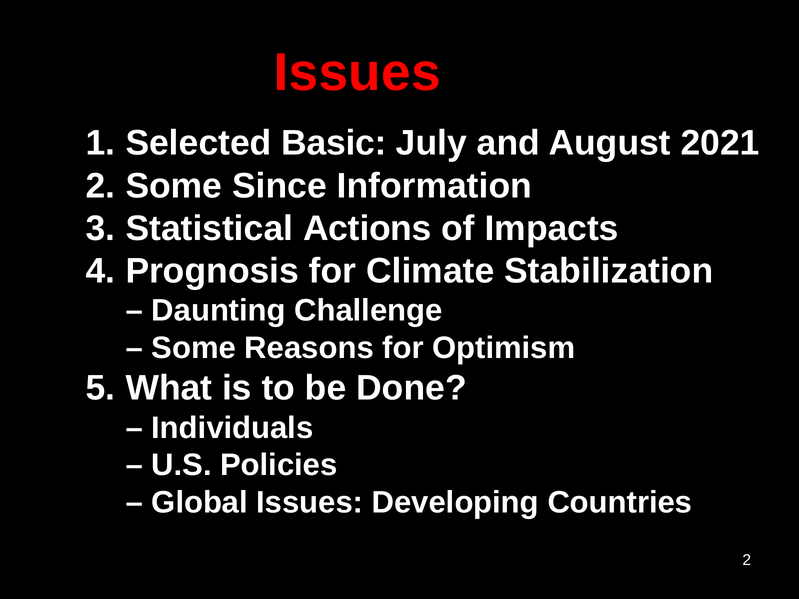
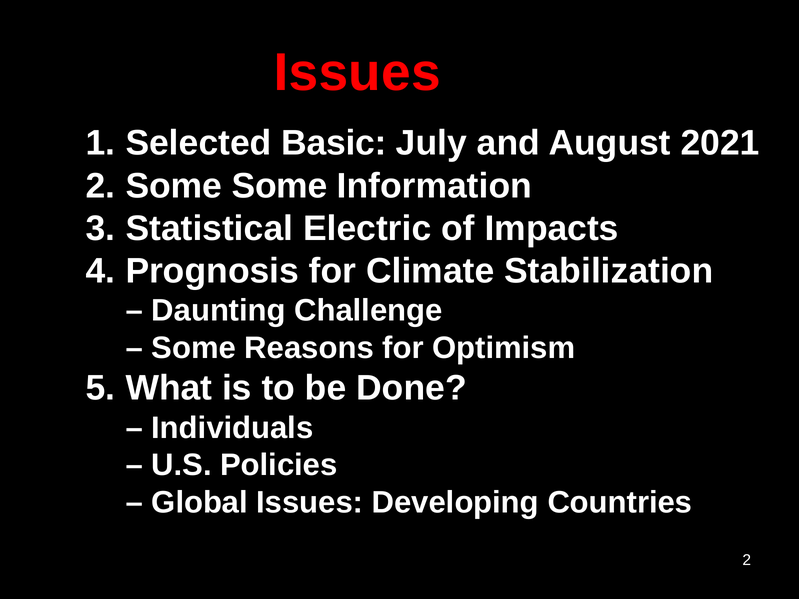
Some Since: Since -> Some (280, 186)
Actions: Actions -> Electric (367, 229)
